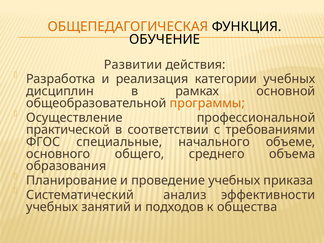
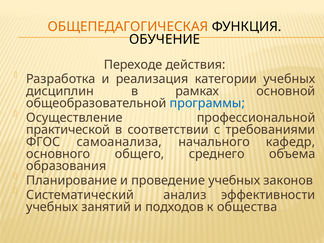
Развитии: Развитии -> Переходе (133, 65)
программы colour: orange -> blue (207, 103)
специальные: специальные -> самоанализа (119, 142)
объеме: объеме -> кафедр (290, 142)
приказа: приказа -> законов (288, 180)
